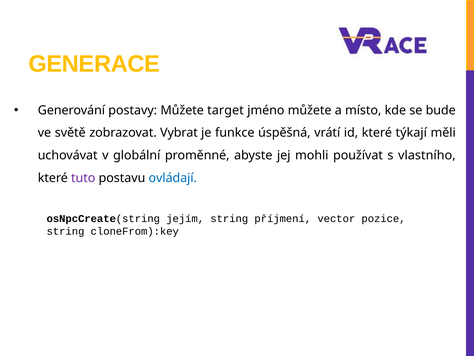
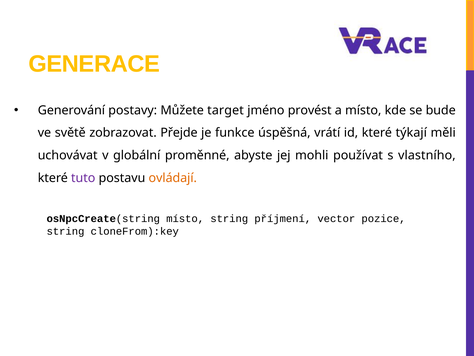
jméno můžete: můžete -> provést (310, 110)
Vybrat: Vybrat -> Přejde (179, 133)
ovládají colour: blue -> orange (173, 178)
osNpcCreate(string jejím: jejím -> místo (185, 219)
